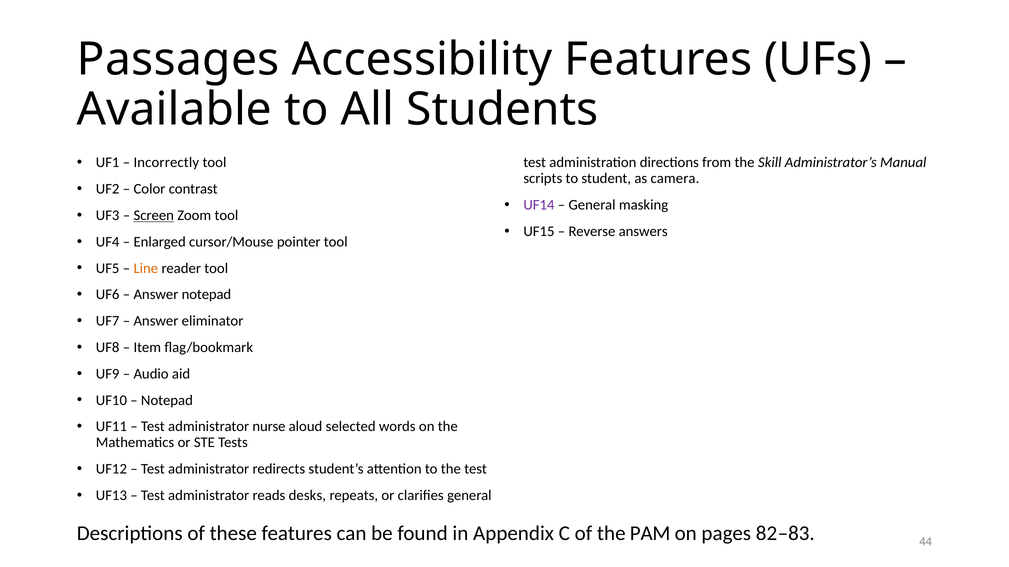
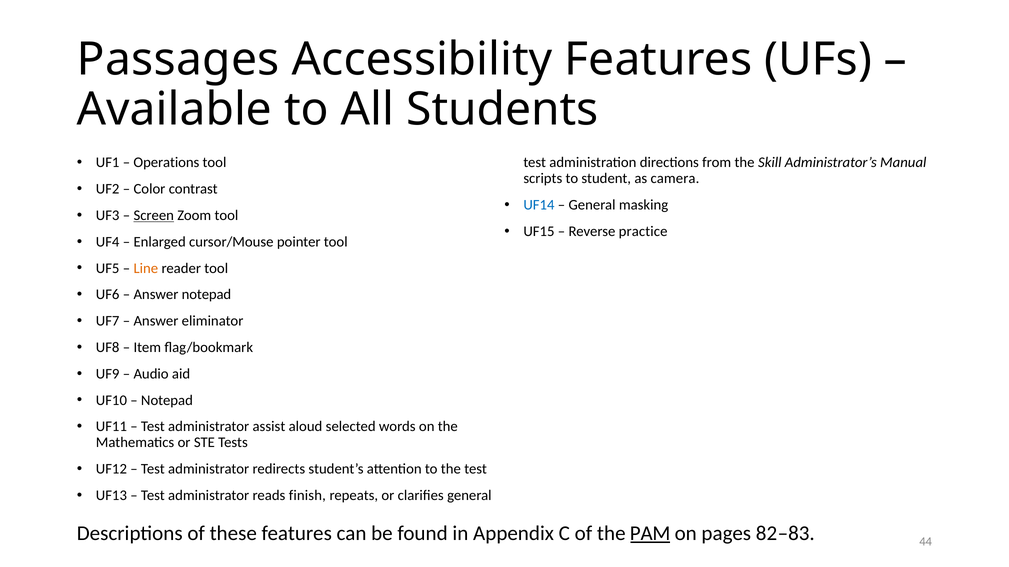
Incorrectly: Incorrectly -> Operations (166, 163)
UF14 colour: purple -> blue (539, 205)
answers: answers -> practice (643, 231)
nurse: nurse -> assist (269, 427)
desks: desks -> finish (307, 496)
PAM underline: none -> present (650, 534)
